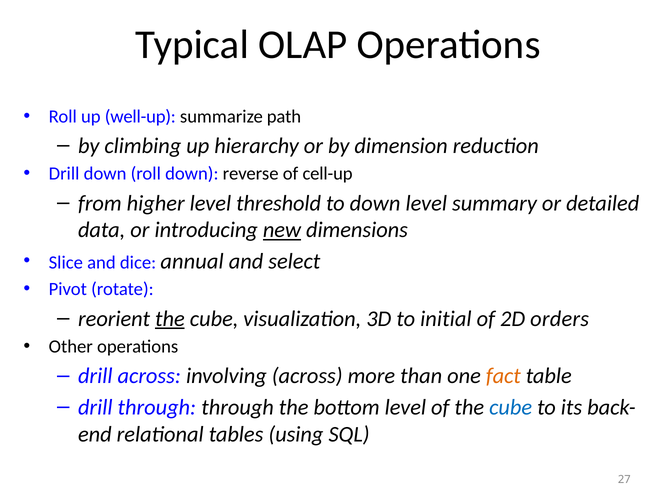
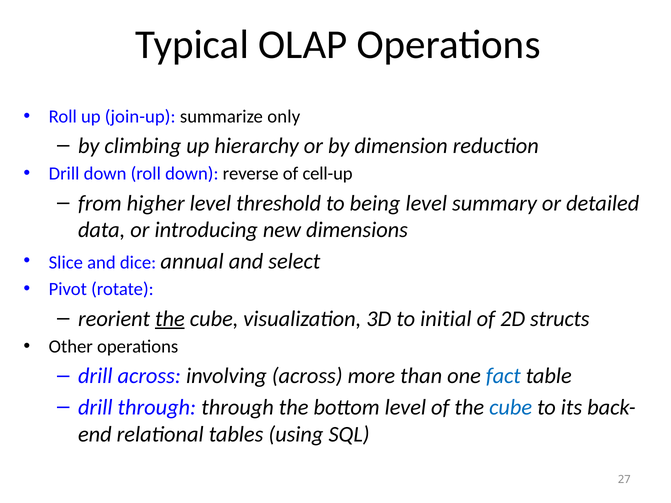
well-up: well-up -> join-up (140, 117)
path: path -> only (284, 117)
to down: down -> being (375, 203)
new underline: present -> none (282, 230)
orders: orders -> structs (560, 319)
fact colour: orange -> blue (503, 376)
